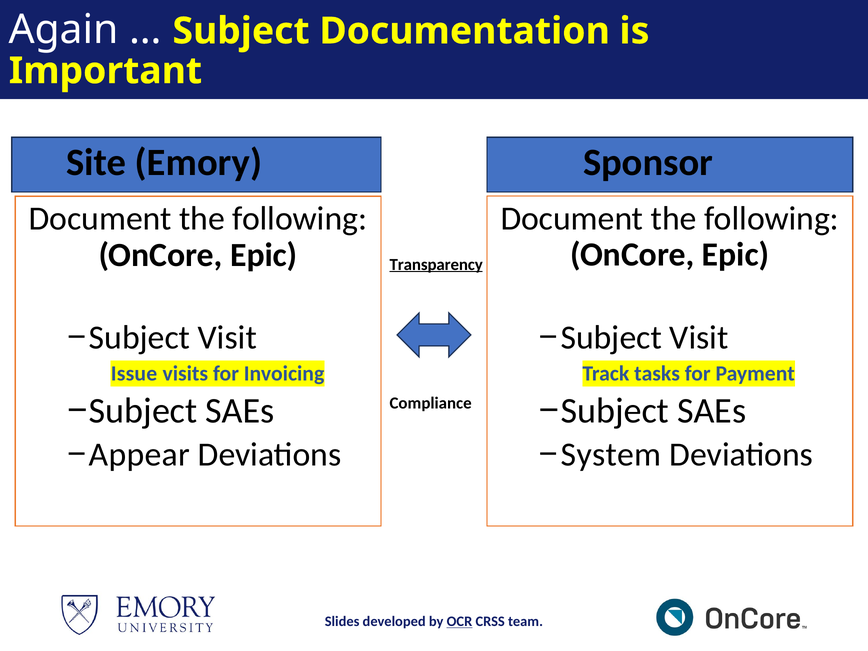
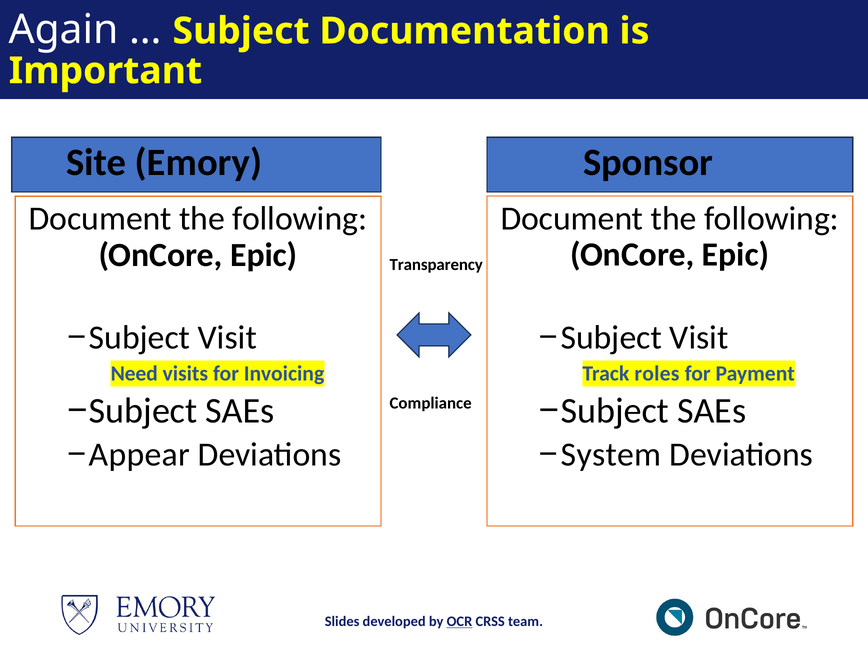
Transparency underline: present -> none (436, 264)
tasks: tasks -> roles (657, 374)
Issue: Issue -> Need (134, 374)
